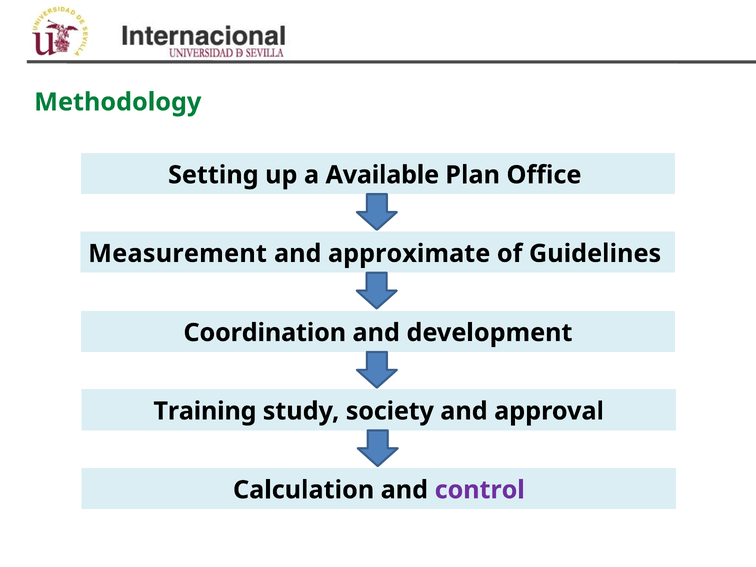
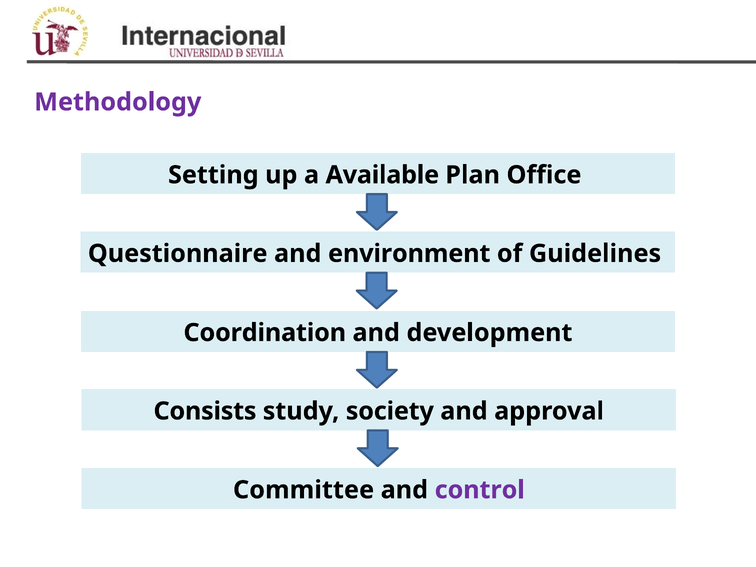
Methodology colour: green -> purple (118, 102)
Measurement: Measurement -> Questionnaire (178, 254)
approximate: approximate -> environment (409, 254)
Training: Training -> Consists (205, 411)
Calculation: Calculation -> Committee (304, 490)
